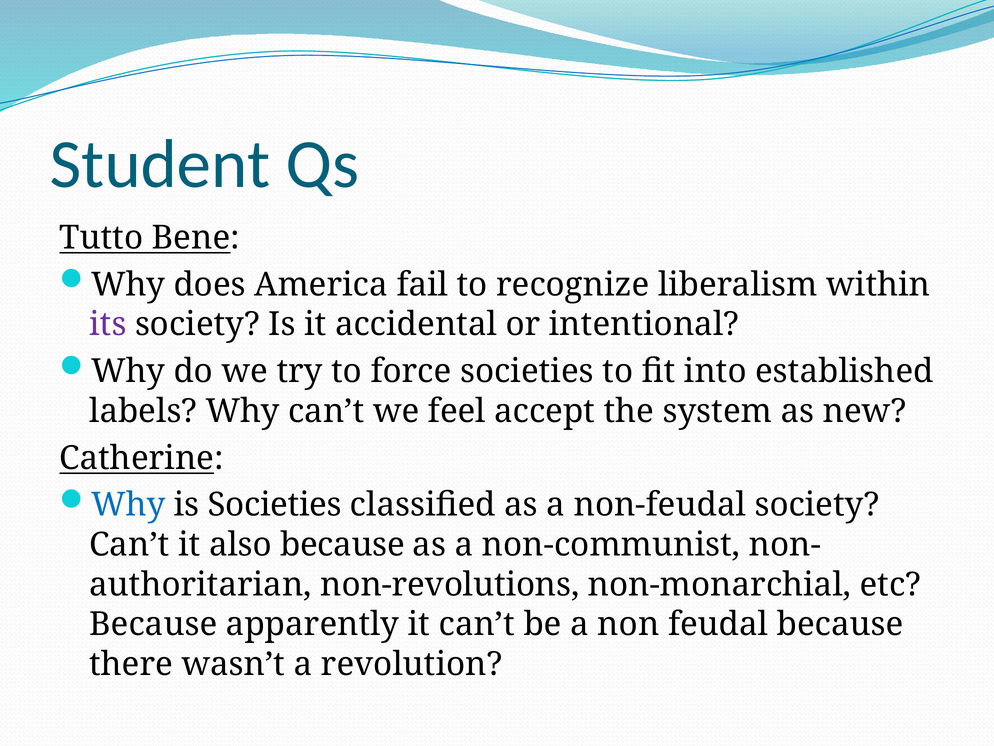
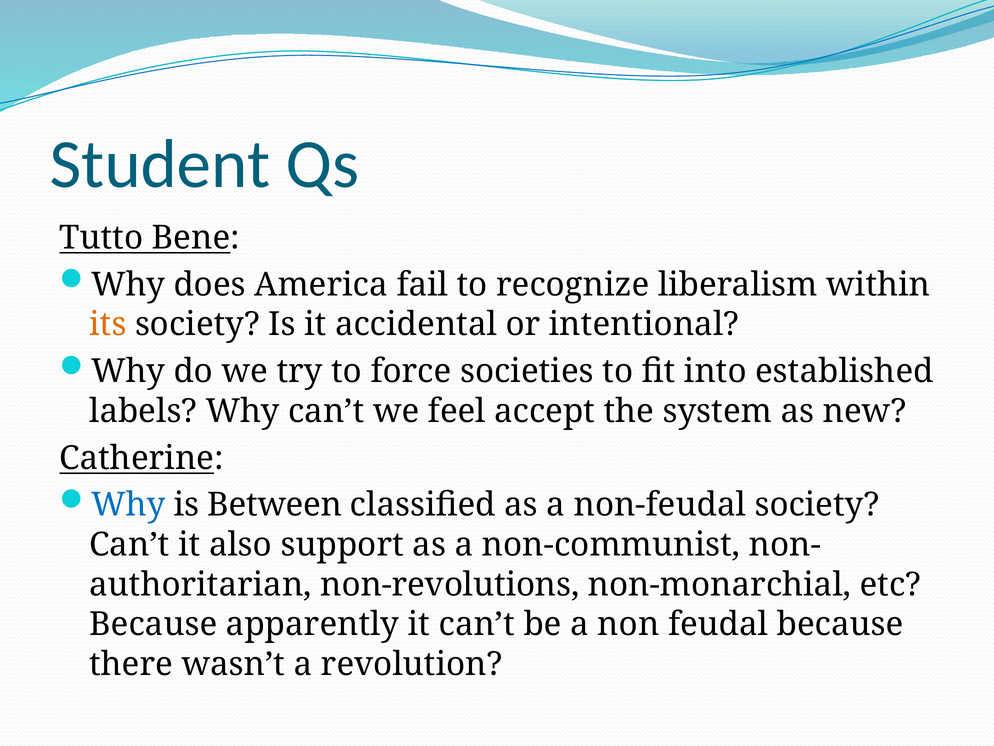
its colour: purple -> orange (108, 324)
is Societies: Societies -> Between (275, 505)
also because: because -> support (342, 544)
